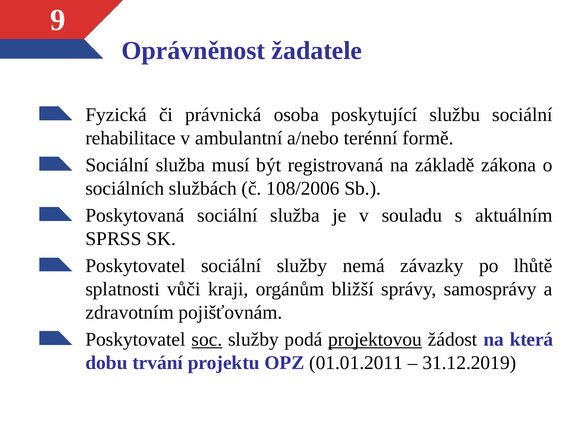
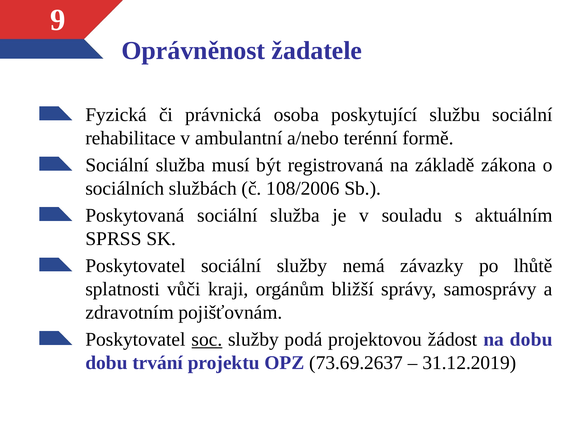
projektovou underline: present -> none (375, 340)
na která: která -> dobu (531, 340)
01.01.2011: 01.01.2011 -> 73.69.2637 (356, 363)
